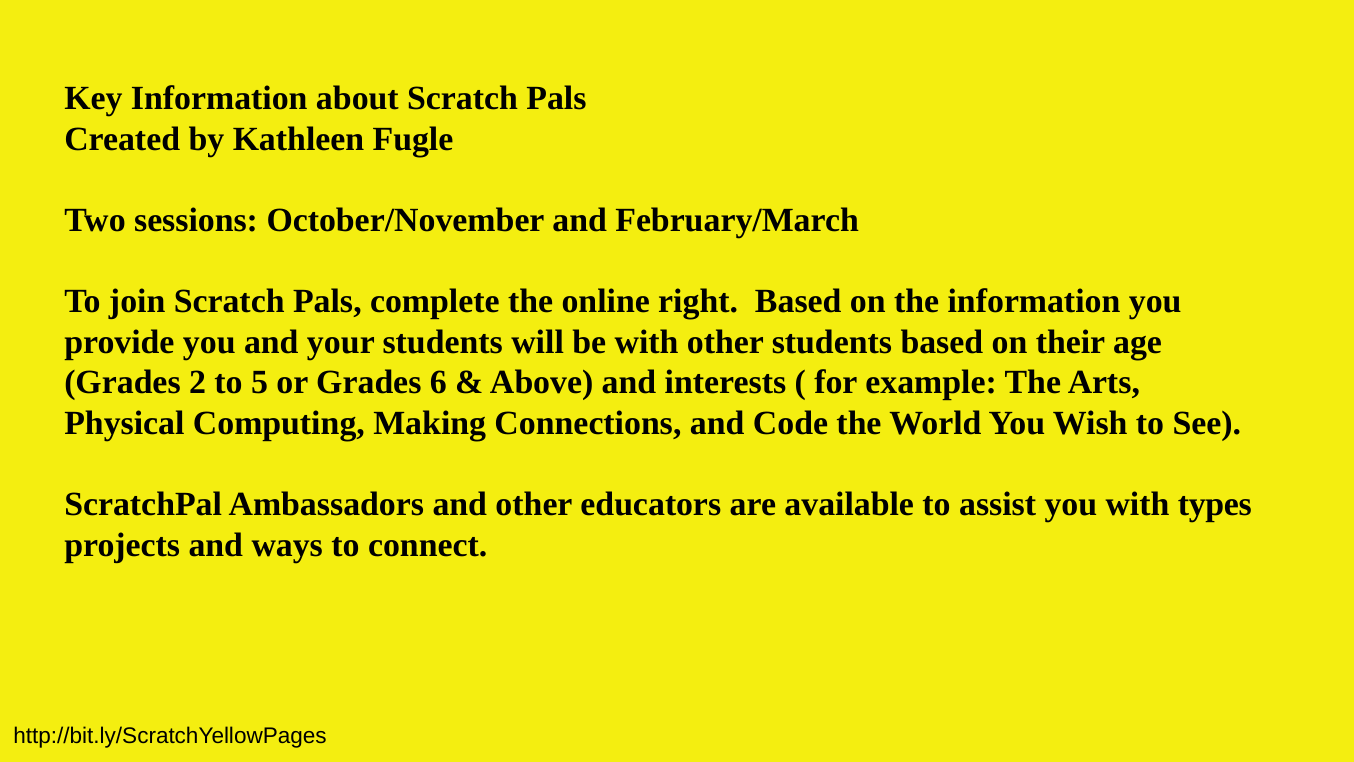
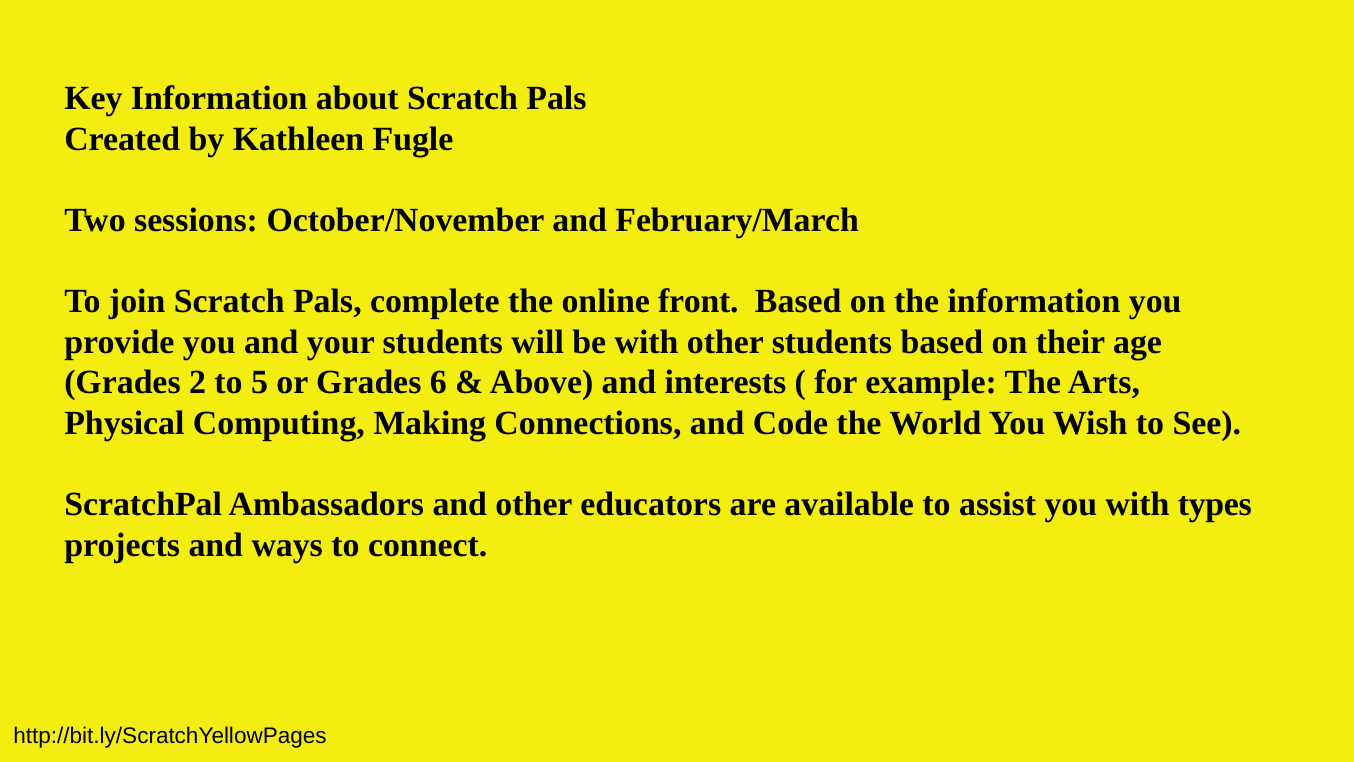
right: right -> front (698, 301)
